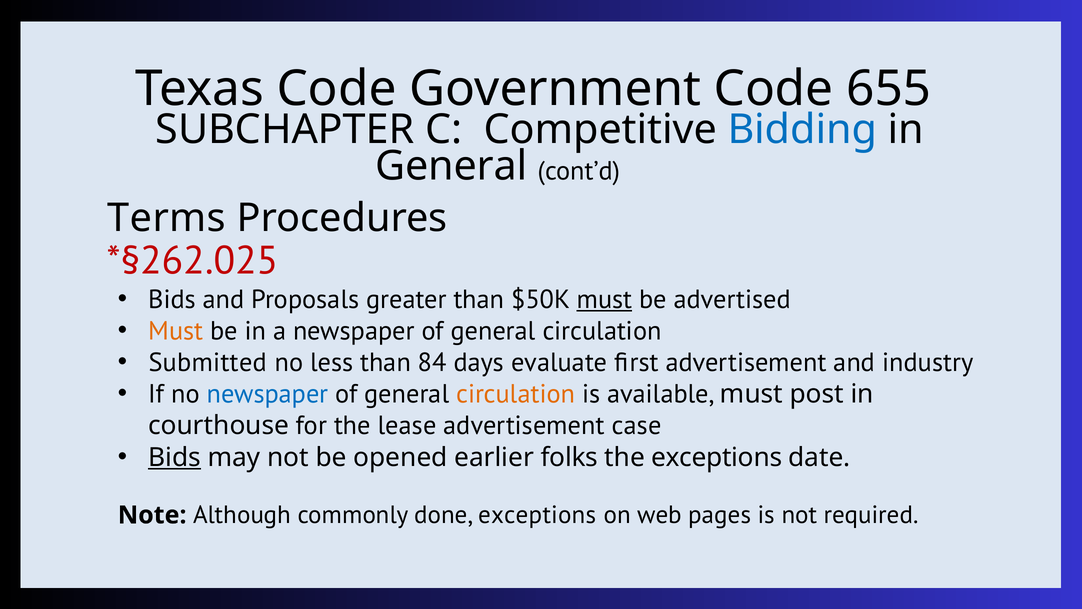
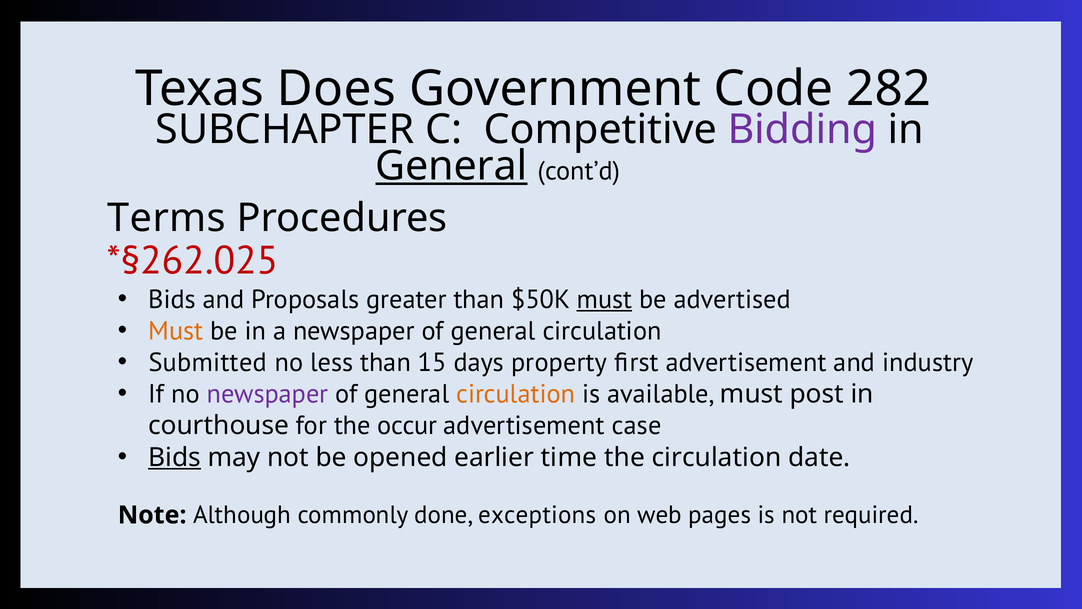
Texas Code: Code -> Does (336, 89)
655: 655 -> 282 (889, 89)
Bidding colour: blue -> purple (802, 130)
General underline: none -> present (451, 166)
84: 84 -> 15 (432, 362)
evaluate: evaluate -> property (559, 362)
newspaper colour: blue -> purple (267, 394)
lease: lease -> occur (407, 426)
folks: folks -> time (569, 457)
the exceptions: exceptions -> circulation (716, 457)
